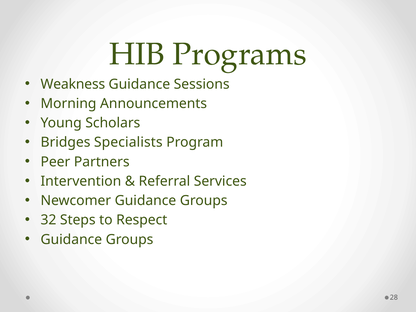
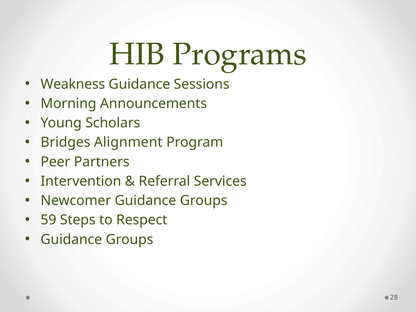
Specialists: Specialists -> Alignment (128, 142)
32: 32 -> 59 (48, 220)
